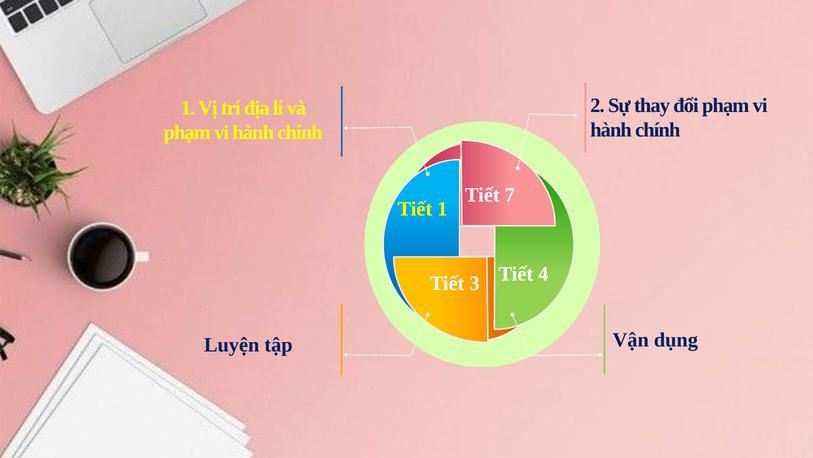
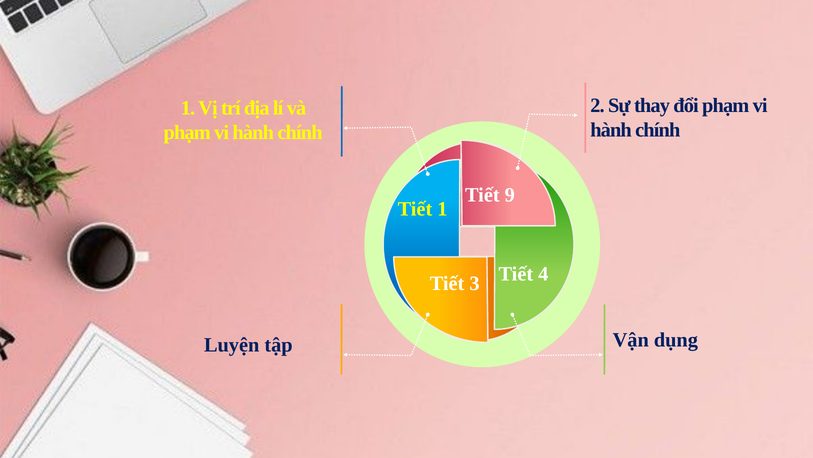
7: 7 -> 9 (510, 195)
